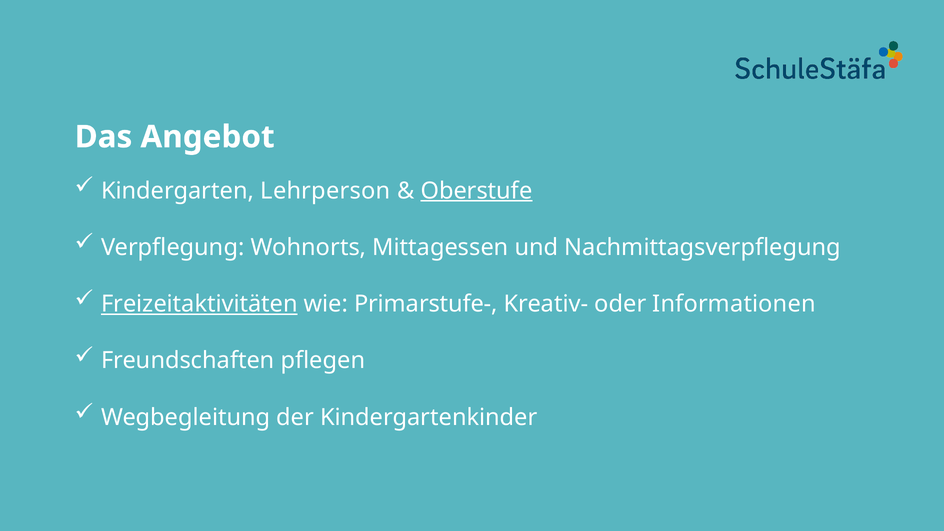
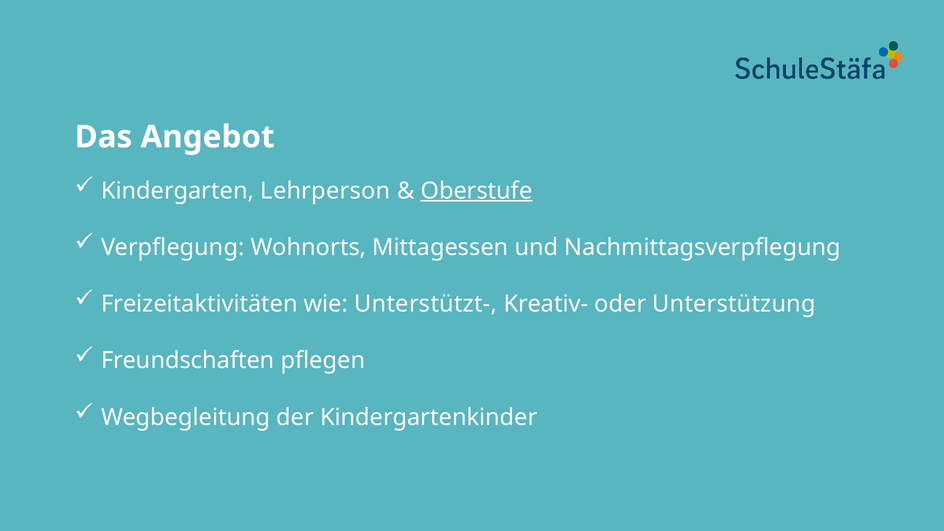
Freizeitaktivitäten underline: present -> none (199, 304)
Primarstufe-: Primarstufe- -> Unterstützt- (426, 304)
Informationen: Informationen -> Unterstützung (734, 304)
